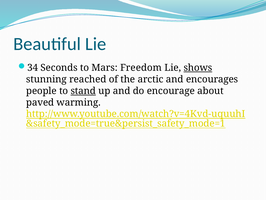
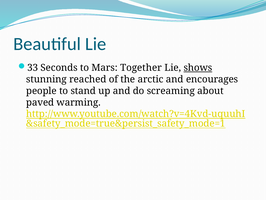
34: 34 -> 33 (33, 68)
Freedom: Freedom -> Together (141, 68)
stand underline: present -> none (83, 91)
encourage: encourage -> screaming (171, 91)
